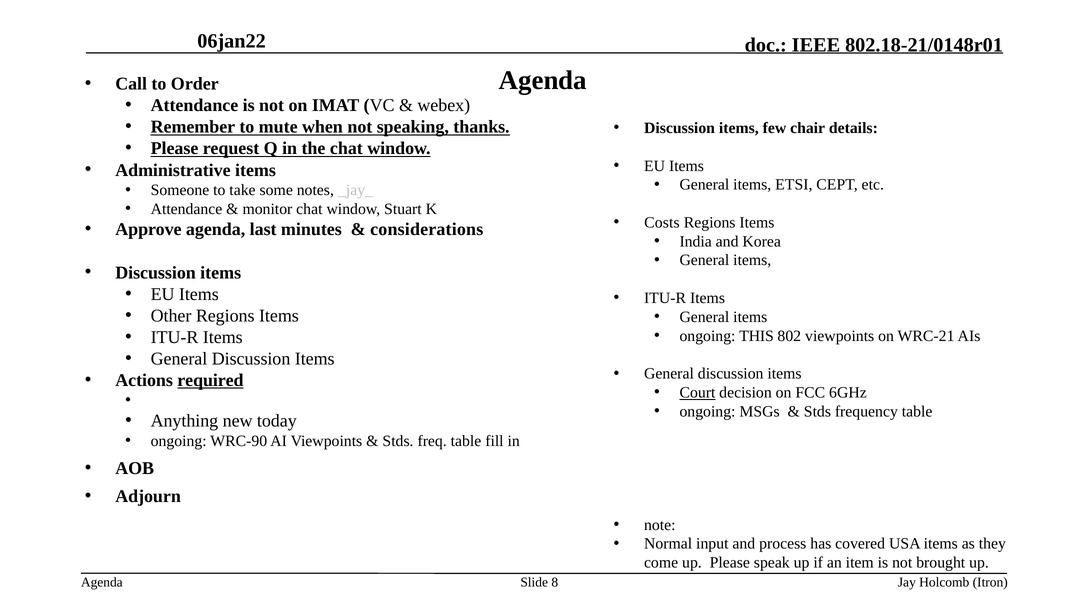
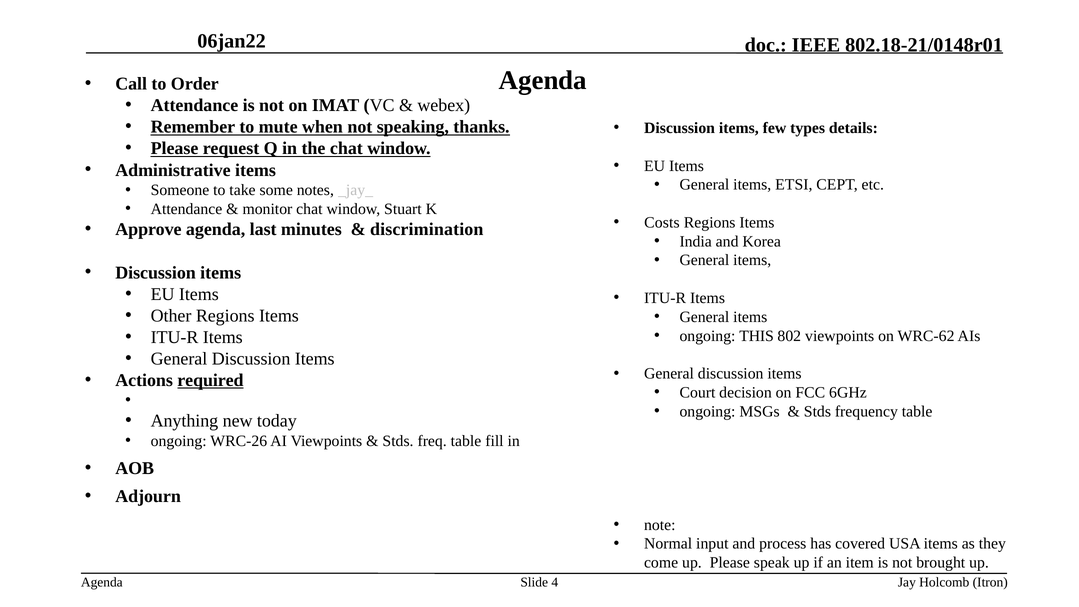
chair: chair -> types (808, 128)
considerations: considerations -> discrimination (427, 229)
WRC-21: WRC-21 -> WRC-62 (926, 336)
Court underline: present -> none (697, 393)
WRC-90: WRC-90 -> WRC-26 (239, 441)
8: 8 -> 4 (555, 582)
